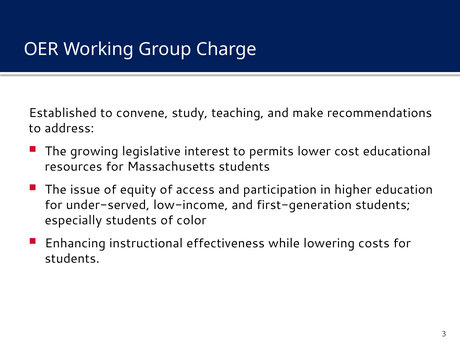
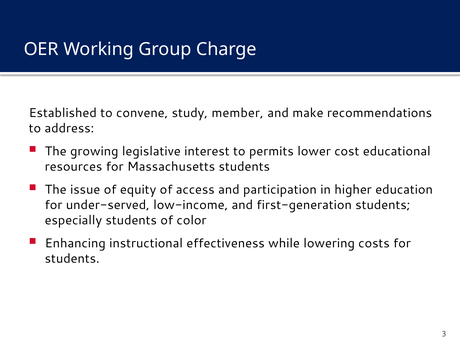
teaching: teaching -> member (238, 113)
